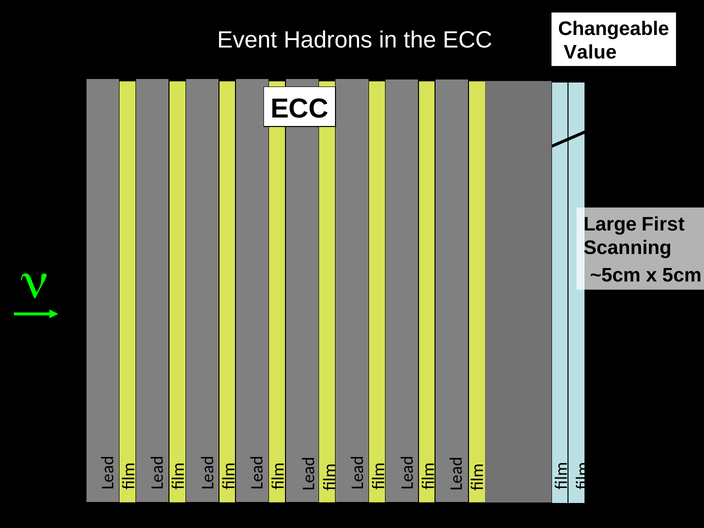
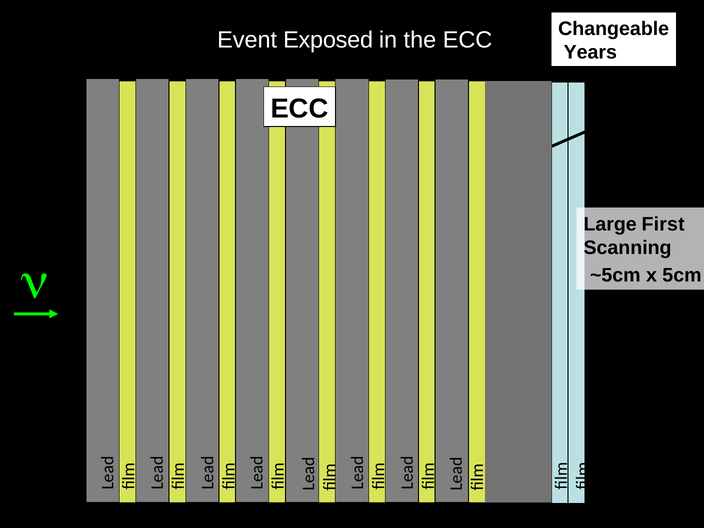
Hadrons: Hadrons -> Exposed (328, 40)
Value: Value -> Years (590, 52)
